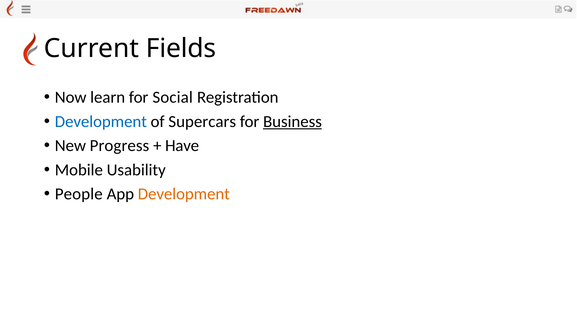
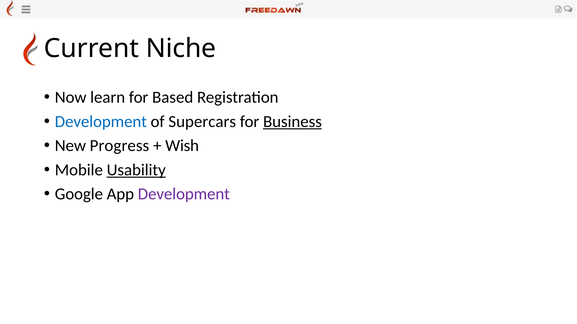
Fields: Fields -> Niche (181, 48)
Social: Social -> Based (173, 98)
Have: Have -> Wish (182, 146)
Usability underline: none -> present (136, 170)
People: People -> Google (79, 194)
Development colour: orange -> purple (184, 194)
